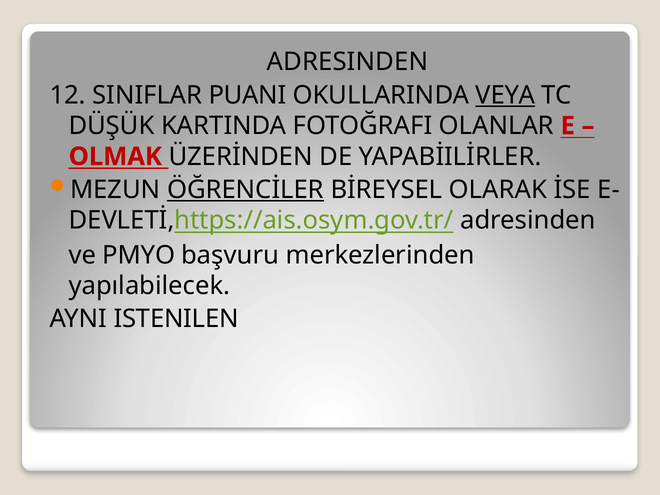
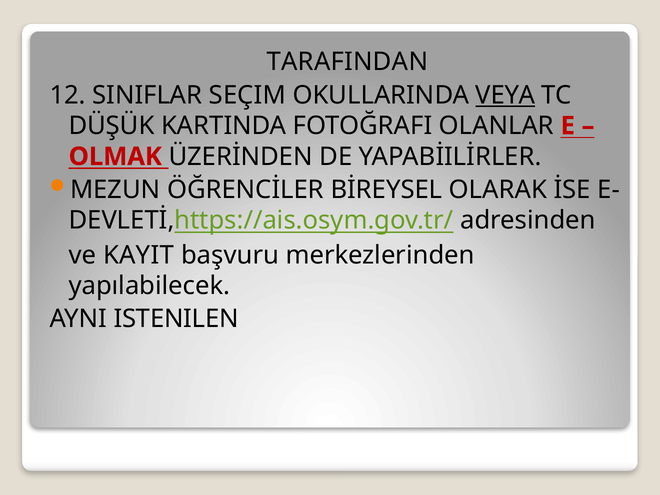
ADRESINDEN: ADRESINDEN -> TARAFINDAN (347, 62)
PUANI: PUANI -> SEÇIM (247, 95)
ÖĞRENCİLER underline: present -> none (245, 190)
PMYO: PMYO -> KAYIT (139, 255)
